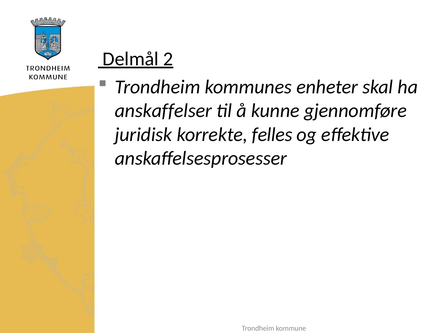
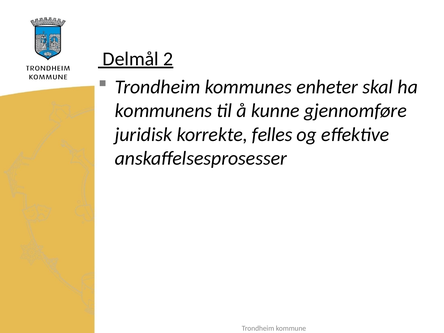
anskaffelser: anskaffelser -> kommunens (163, 111)
